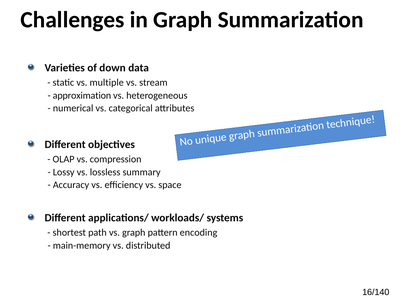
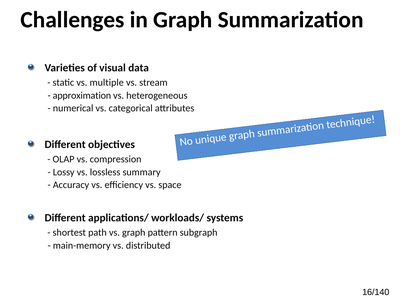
down: down -> visual (113, 68)
encoding: encoding -> subgraph (199, 232)
